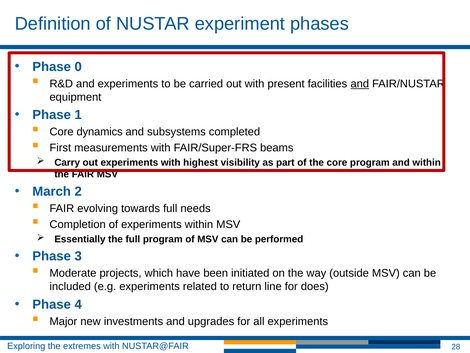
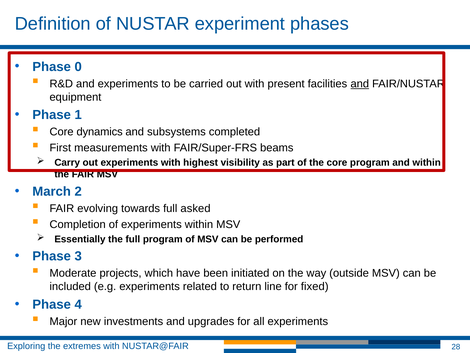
needs: needs -> asked (196, 208)
does: does -> fixed (315, 286)
